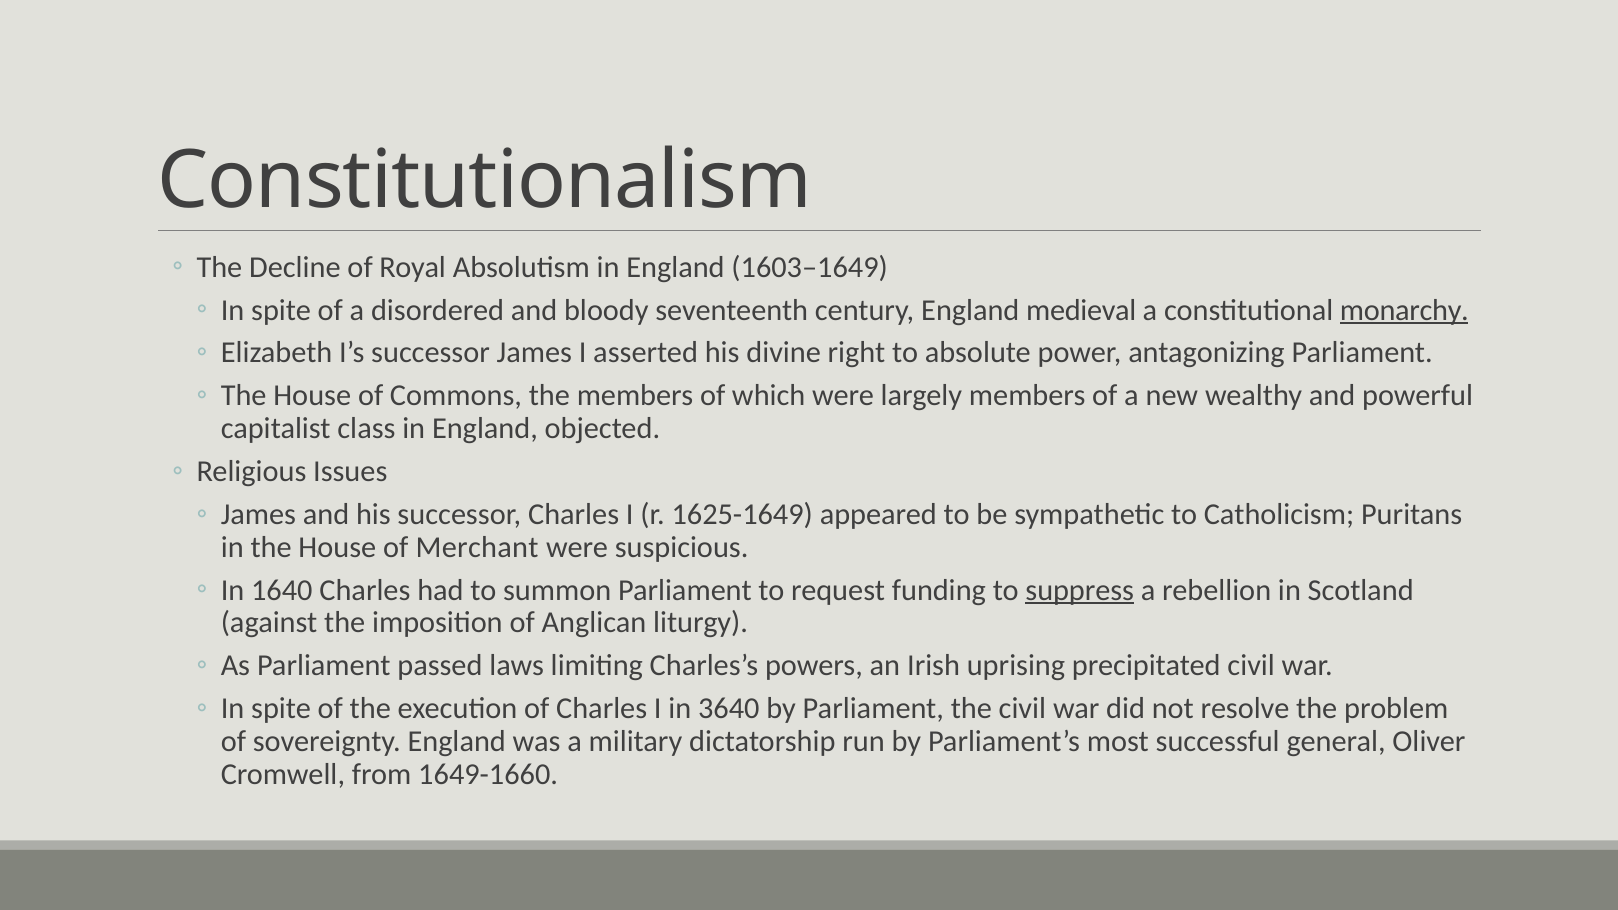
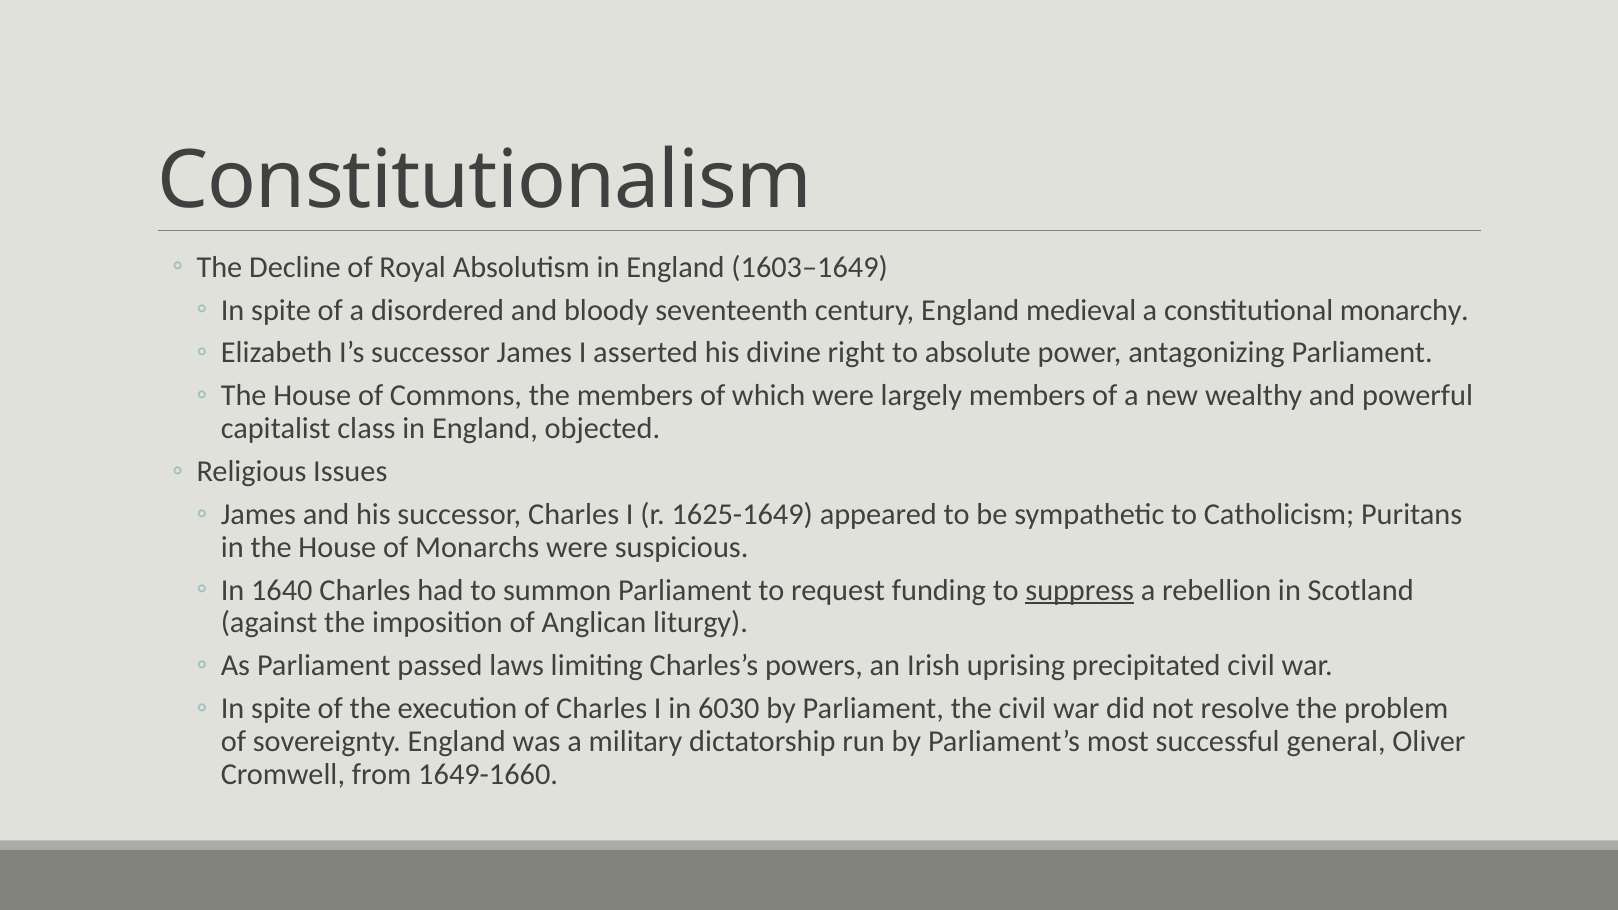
monarchy underline: present -> none (1404, 310)
Merchant: Merchant -> Monarchs (477, 547)
3640: 3640 -> 6030 (729, 709)
